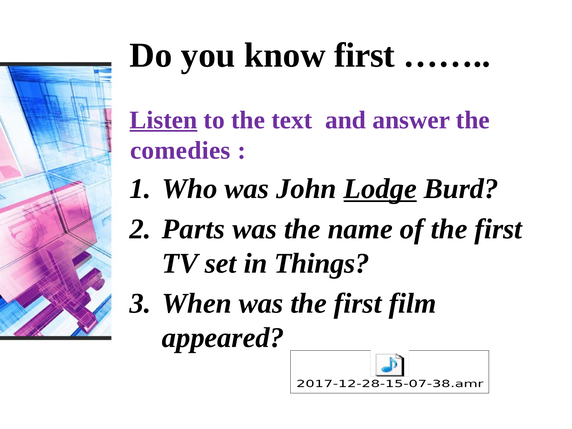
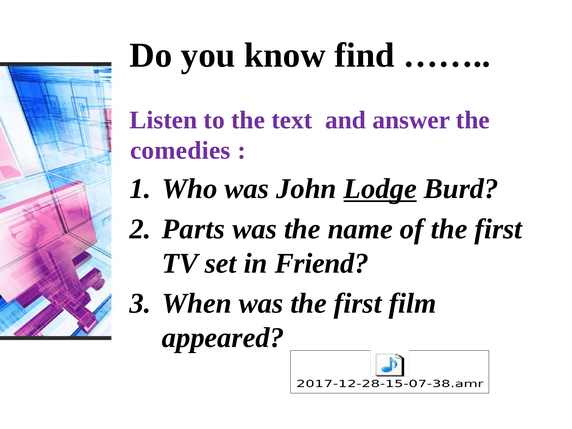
know first: first -> find (364, 55)
Listen underline: present -> none (163, 120)
Things: Things -> Friend (322, 263)
